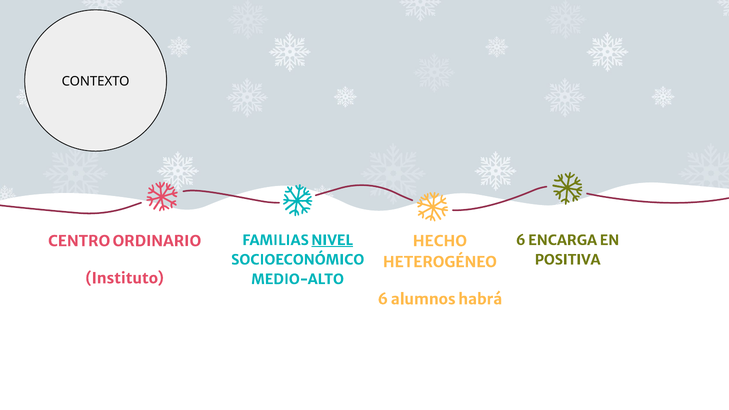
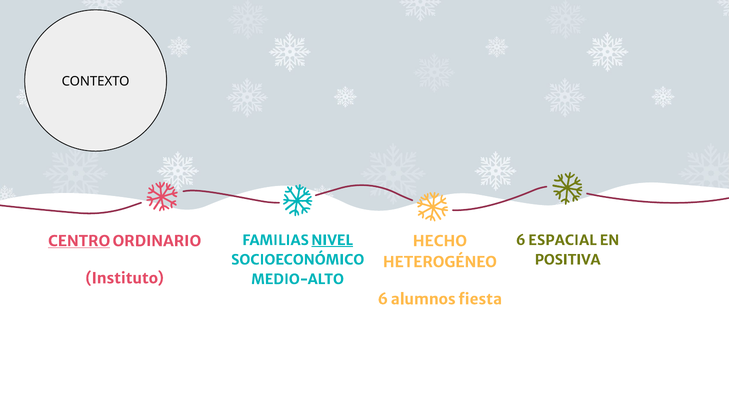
ENCARGA: ENCARGA -> ESPACIAL (563, 240)
CENTRO underline: none -> present (79, 241)
habrá: habrá -> fiesta (480, 299)
